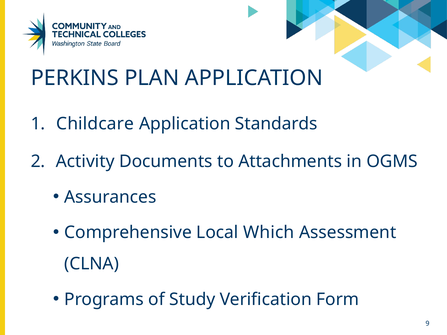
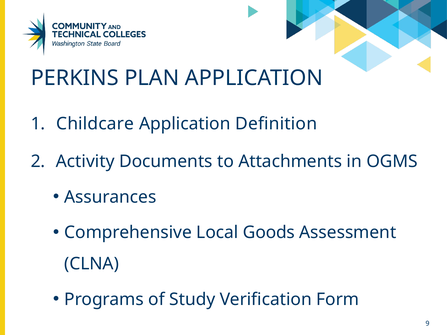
Standards: Standards -> Definition (276, 124)
Which: Which -> Goods (269, 233)
